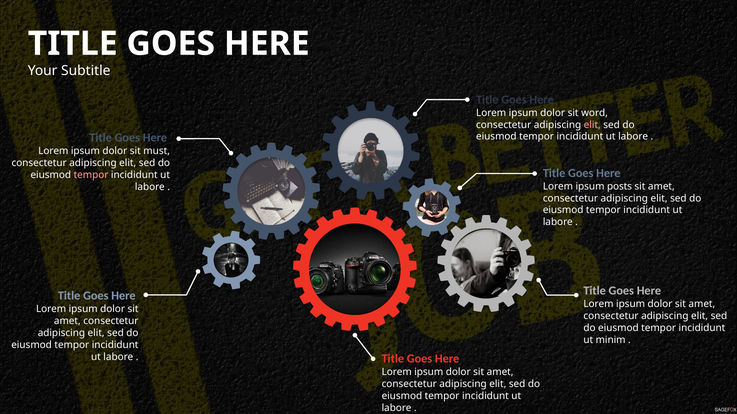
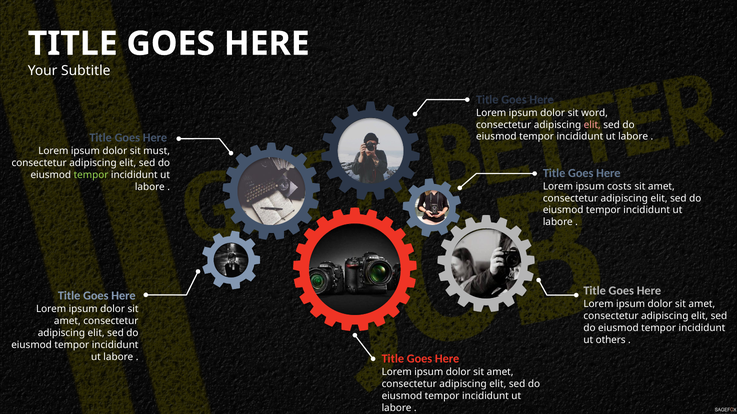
tempor colour: pink -> light green (91, 175)
posts: posts -> costs (619, 186)
minim: minim -> others (611, 340)
